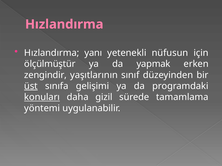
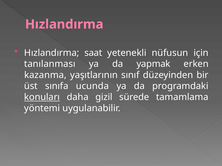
yanı: yanı -> saat (93, 53)
ölçülmüştür: ölçülmüştür -> tanılanması (50, 64)
zengindir: zengindir -> kazanma (45, 75)
üst underline: present -> none (31, 86)
gelişimi: gelişimi -> ucunda (92, 86)
